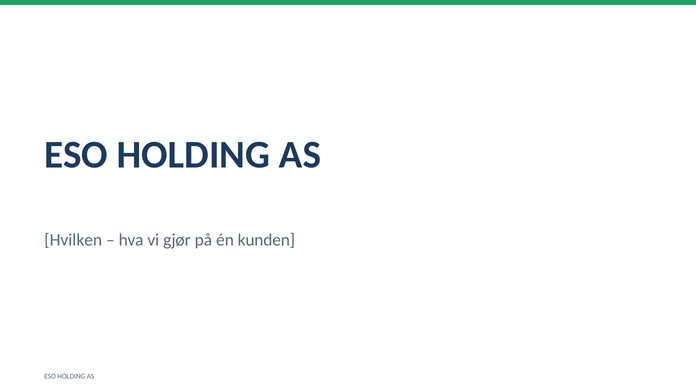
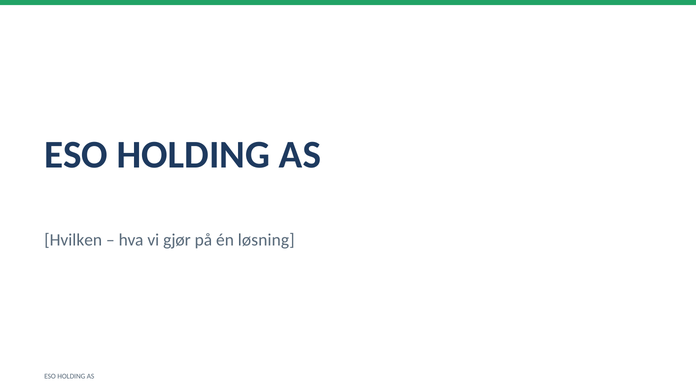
kunden: kunden -> løsning (266, 240)
